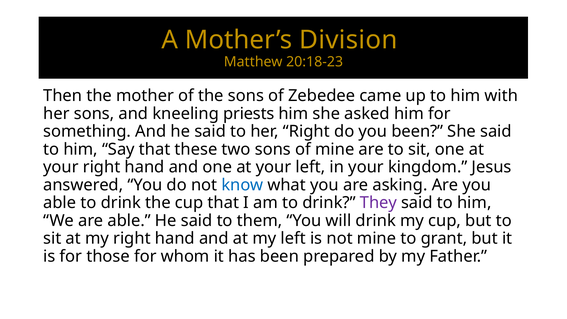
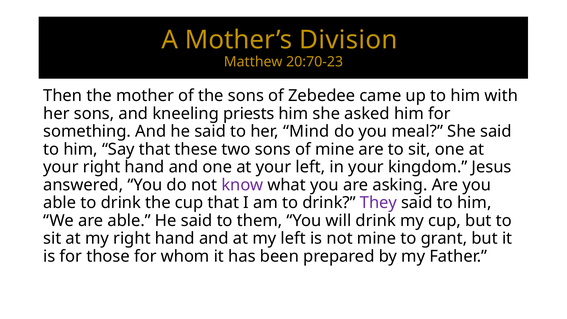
20:18-23: 20:18-23 -> 20:70-23 (315, 62)
her Right: Right -> Mind (306, 131)
you been: been -> meal (417, 131)
know colour: blue -> purple (242, 185)
